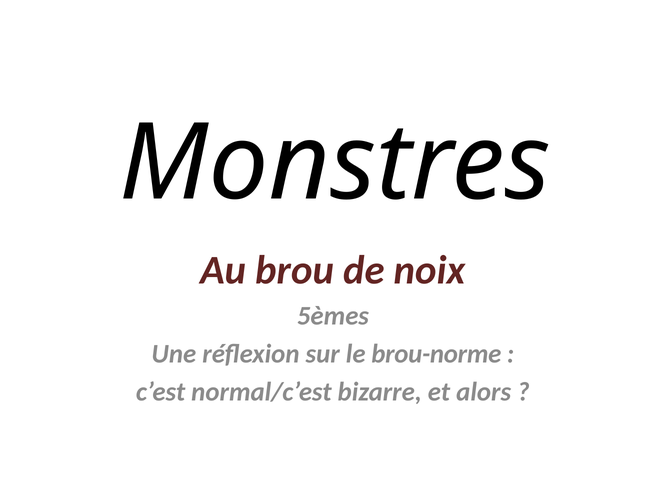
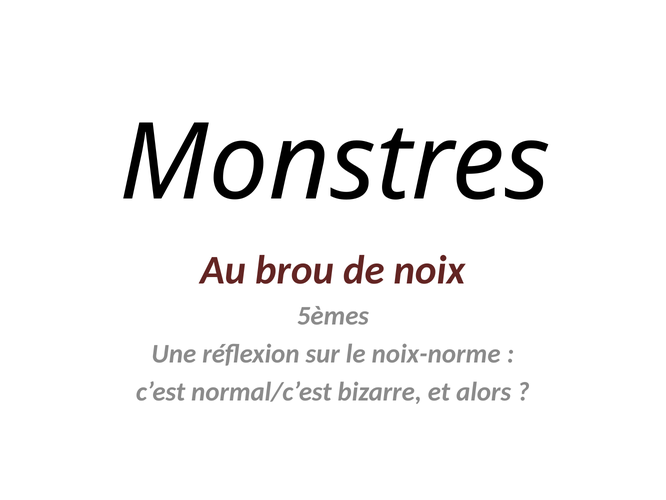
brou-norme: brou-norme -> noix-norme (436, 354)
